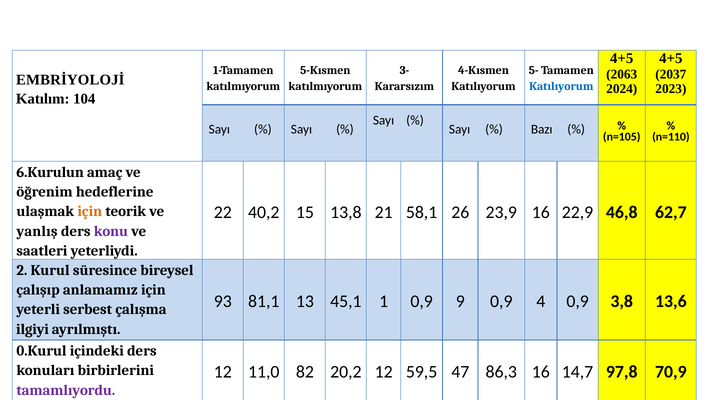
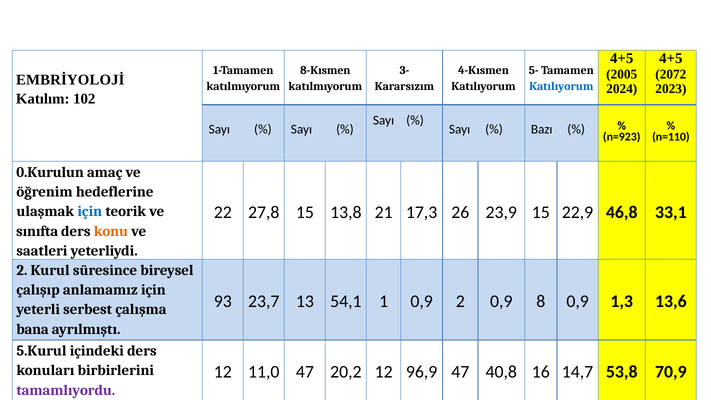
5-Kısmen: 5-Kısmen -> 8-Kısmen (325, 71)
2063: 2063 -> 2005 (622, 74)
2037: 2037 -> 2072 (671, 74)
104: 104 -> 102 (84, 99)
n=105: n=105 -> n=923 (622, 137)
6.Kurulun: 6.Kurulun -> 0.Kurulun (50, 172)
40,2: 40,2 -> 27,8 (264, 212)
58,1: 58,1 -> 17,3 (422, 212)
23,9 16: 16 -> 15 (541, 212)
62,7: 62,7 -> 33,1 (671, 212)
için colour: orange -> blue (90, 211)
yanlış: yanlış -> sınıfta (37, 231)
konu colour: purple -> orange (111, 231)
81,1: 81,1 -> 23,7 (264, 301)
45,1: 45,1 -> 54,1 (346, 301)
0,9 9: 9 -> 2 (460, 301)
4: 4 -> 8 (541, 301)
3,8: 3,8 -> 1,3 (622, 301)
ilgiyi: ilgiyi -> bana (33, 329)
0.Kurul: 0.Kurul -> 5.Kurul (41, 351)
11,0 82: 82 -> 47 (305, 372)
59,5: 59,5 -> 96,9 (422, 372)
86,3: 86,3 -> 40,8 (501, 372)
97,8: 97,8 -> 53,8 (622, 372)
